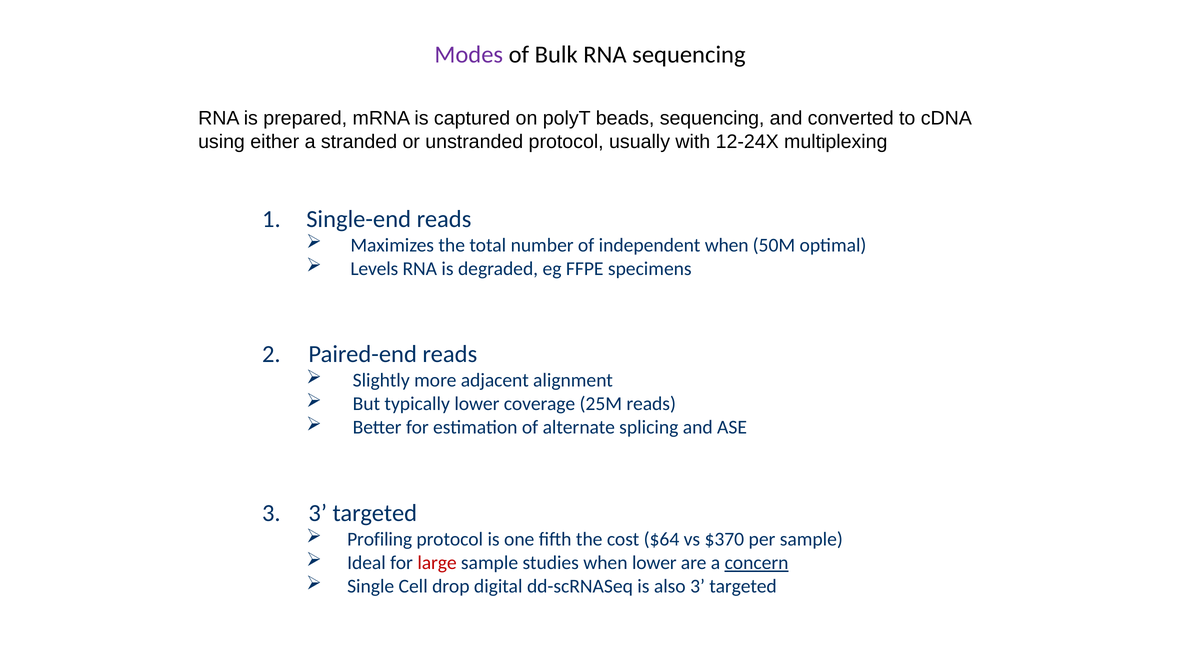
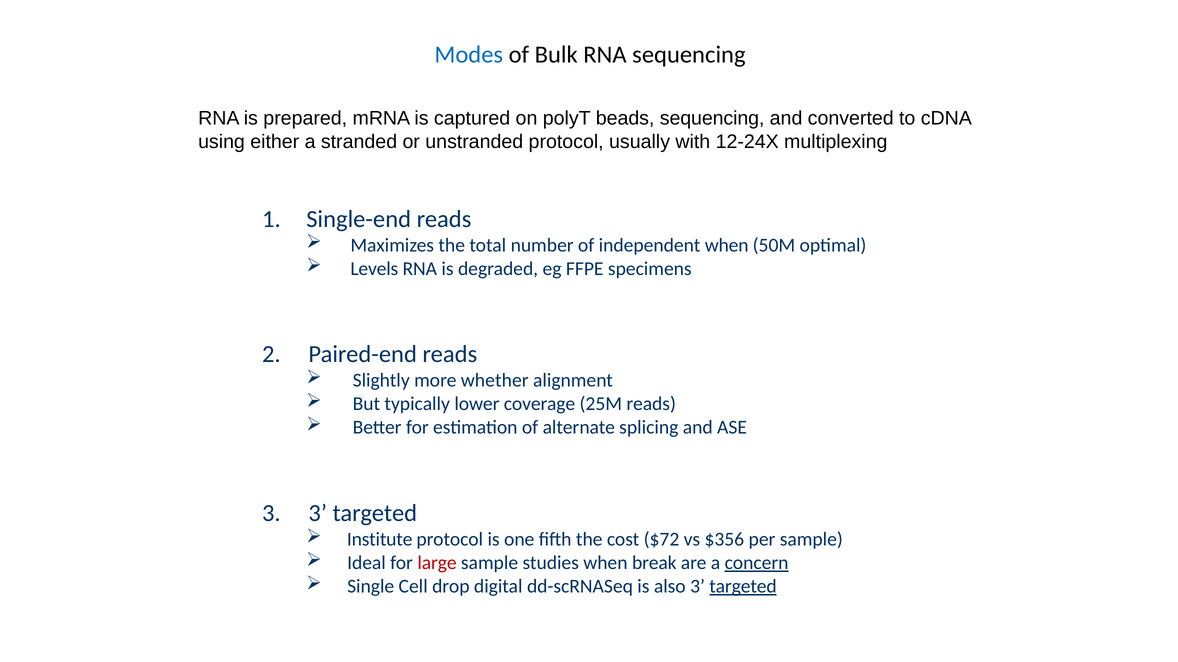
Modes colour: purple -> blue (469, 55)
adjacent: adjacent -> whether (495, 381)
Profiling: Profiling -> Institute (380, 540)
$64: $64 -> $72 (661, 540)
$370: $370 -> $356 (724, 540)
when lower: lower -> break (654, 563)
targeted underline: none -> present (743, 587)
